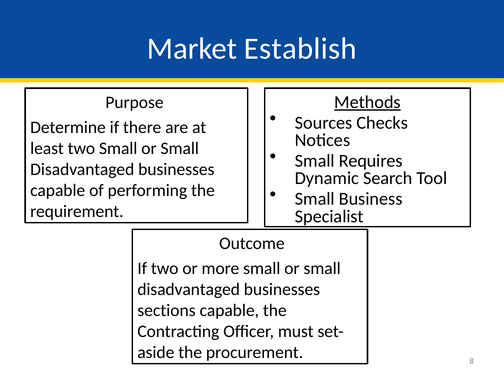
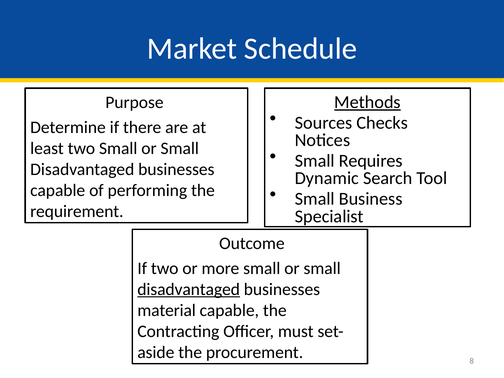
Establish: Establish -> Schedule (301, 49)
disadvantaged underline: none -> present (189, 289)
sections: sections -> material (167, 310)
